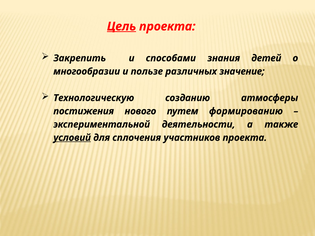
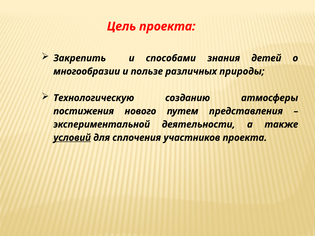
Цель underline: present -> none (121, 26)
значение: значение -> природы (242, 71)
формированию: формированию -> представления (246, 111)
